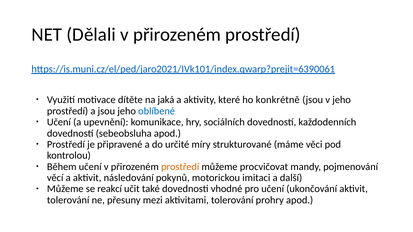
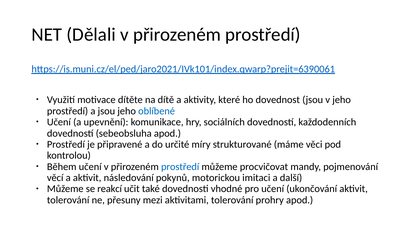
jaká: jaká -> dítě (166, 100)
konkrétně: konkrétně -> dovednost (278, 100)
prostředí colour: orange -> blue (180, 167)
